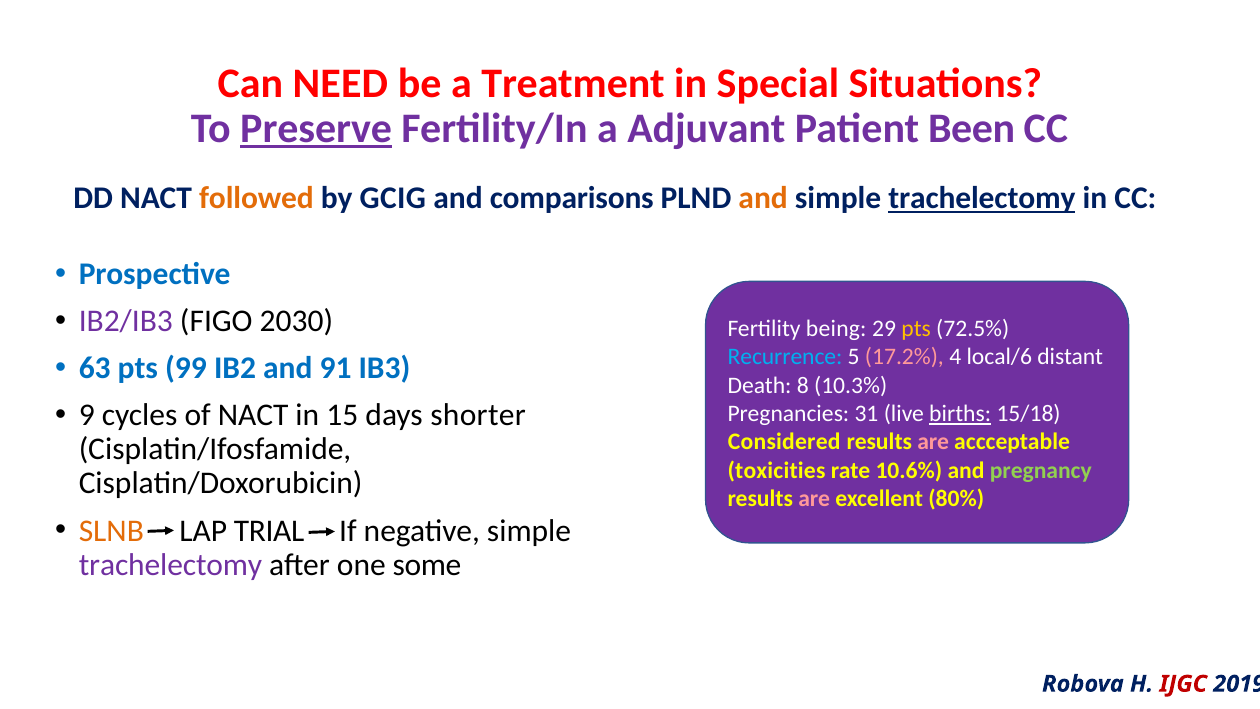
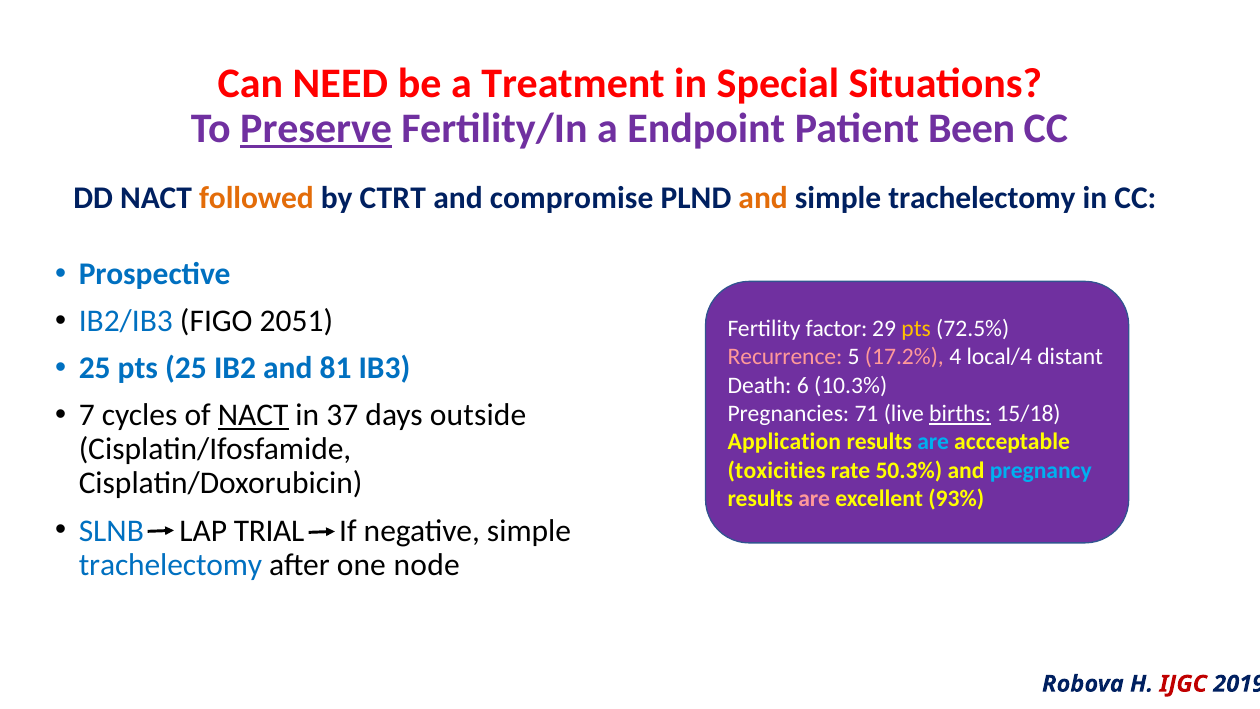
Adjuvant: Adjuvant -> Endpoint (706, 129)
GCIG: GCIG -> CTRT (393, 198)
comparisons: comparisons -> compromise (572, 198)
trachelectomy underline: present -> none (982, 198)
IB2/IB3 colour: purple -> blue (126, 321)
2030: 2030 -> 2051 (296, 321)
being: being -> factor (837, 329)
Recurrence colour: light blue -> pink (785, 357)
local/6: local/6 -> local/4 (999, 357)
63: 63 -> 25 (95, 368)
pts 99: 99 -> 25 (186, 368)
91: 91 -> 81 (336, 368)
8: 8 -> 6 (803, 385)
9: 9 -> 7 (87, 415)
NACT underline: none -> present (253, 415)
15: 15 -> 37 (342, 415)
shorter: shorter -> outside (478, 415)
31: 31 -> 71 (866, 414)
Considered: Considered -> Application (784, 442)
are colour: pink -> light blue (933, 442)
10.6%: 10.6% -> 50.3% (909, 470)
pregnancy colour: light green -> light blue (1041, 470)
80%: 80% -> 93% (956, 499)
SLNB colour: orange -> blue (111, 530)
trachelectomy colour: purple -> blue (170, 564)
some: some -> node (427, 564)
